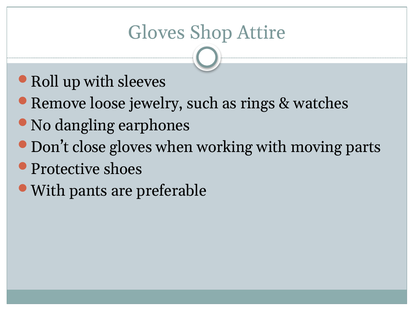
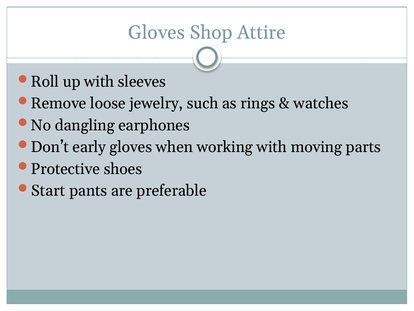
close: close -> early (89, 147)
With: With -> Start (48, 190)
